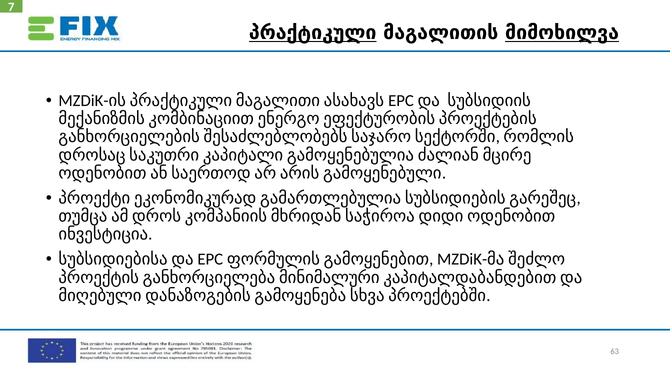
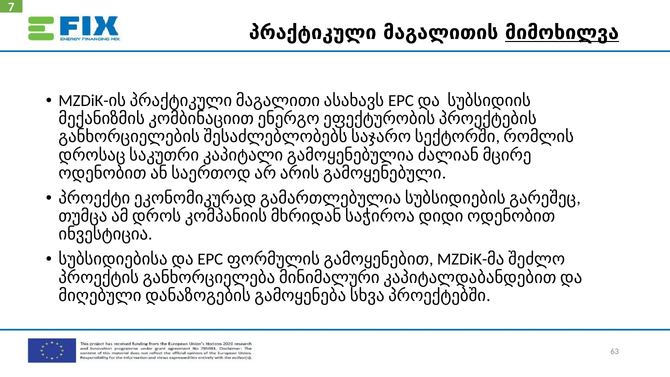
პრაქტიკული underline: present -> none (313, 33)
